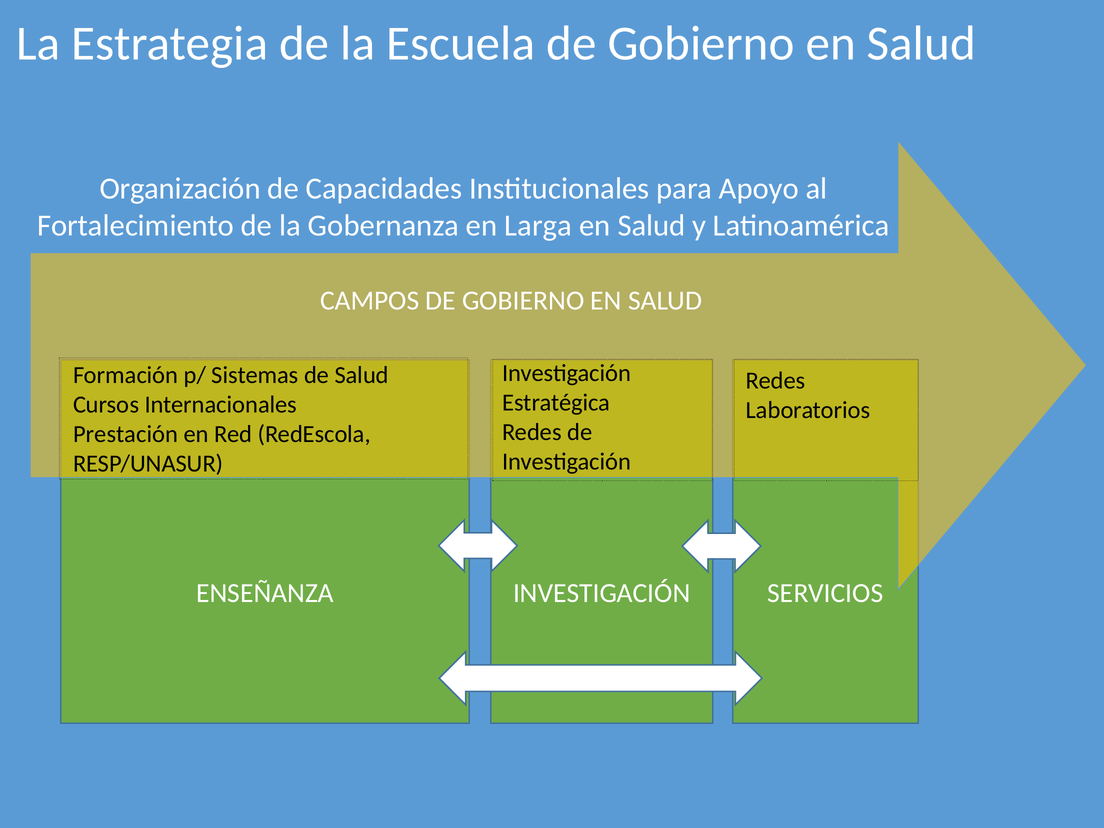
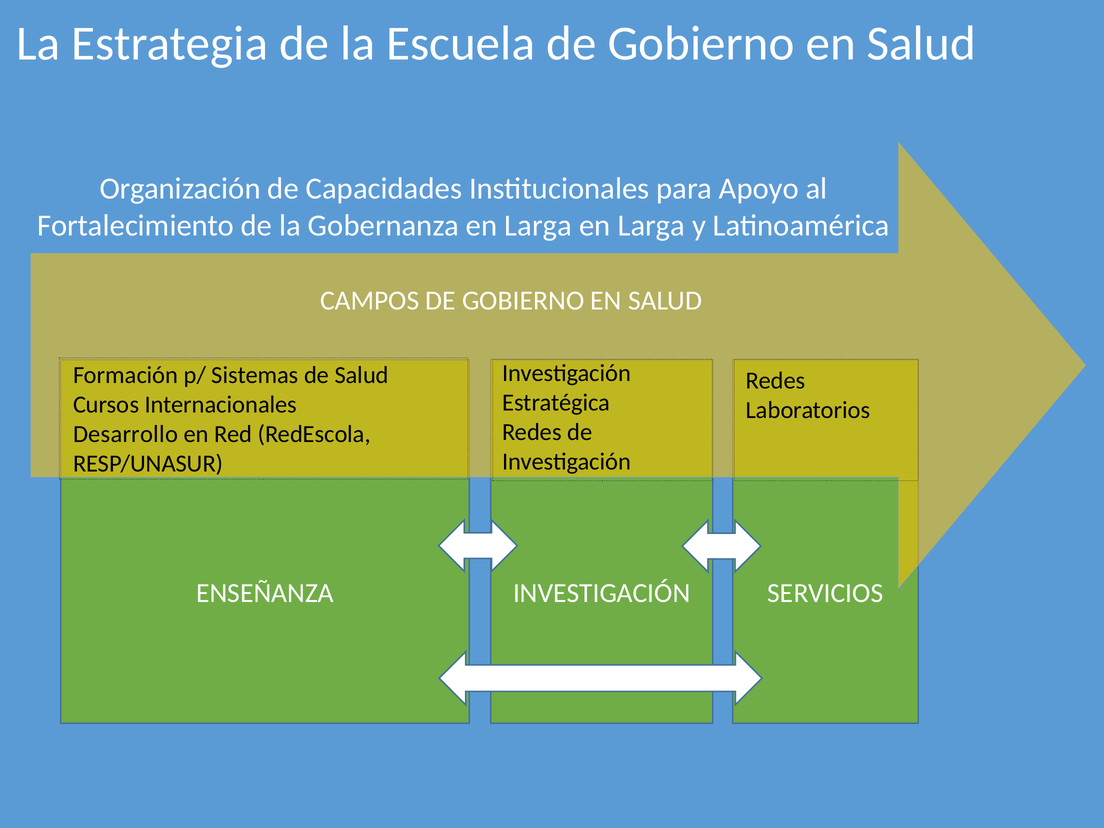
Salud: Salud -> Larga (651, 225)
Prestación: Prestación -> Desarrollo (126, 434)
